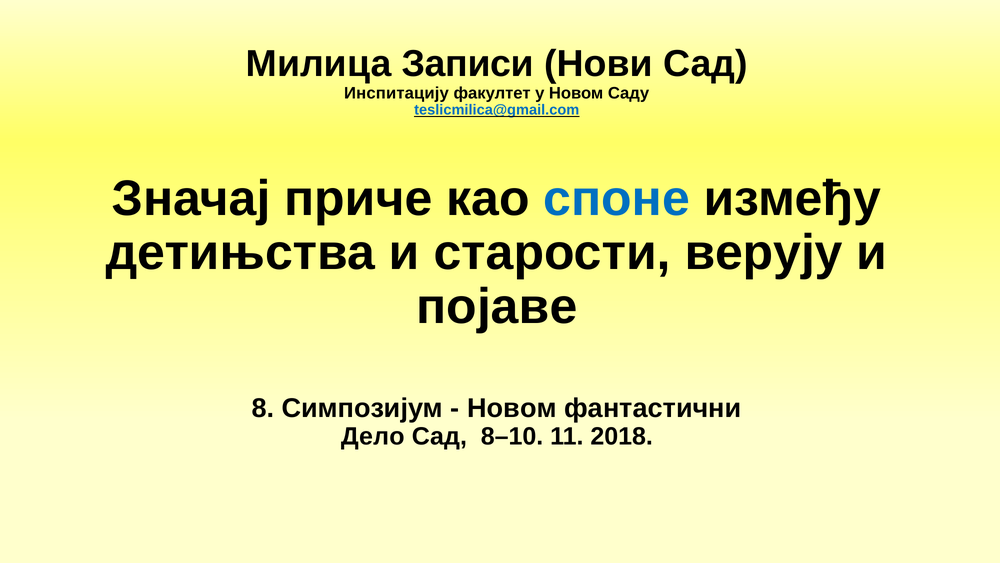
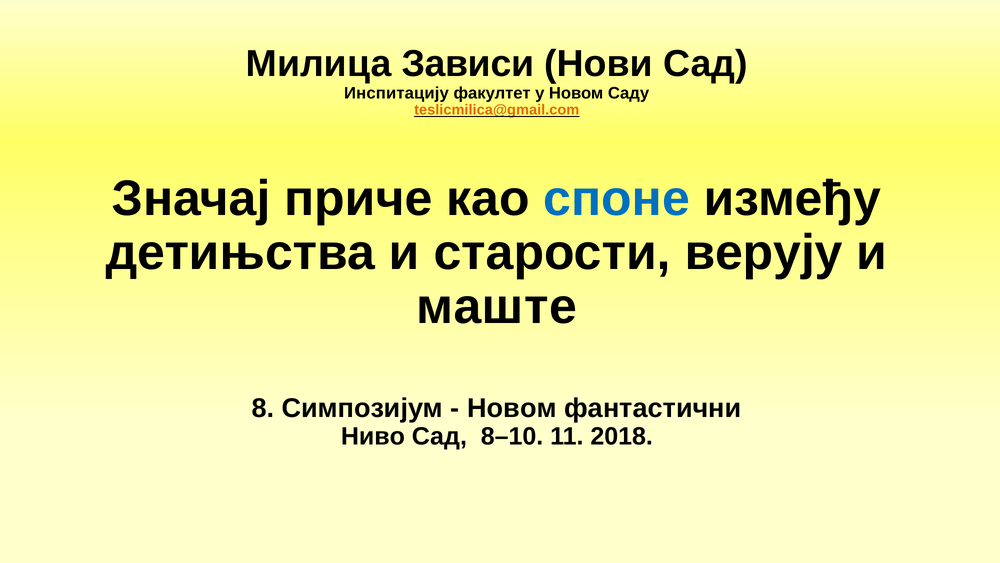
Записи: Записи -> Зависи (468, 64)
teslicmilica@gmail.com colour: blue -> orange (497, 110)
појаве: појаве -> маште (497, 306)
Дело: Дело -> Ниво (373, 436)
